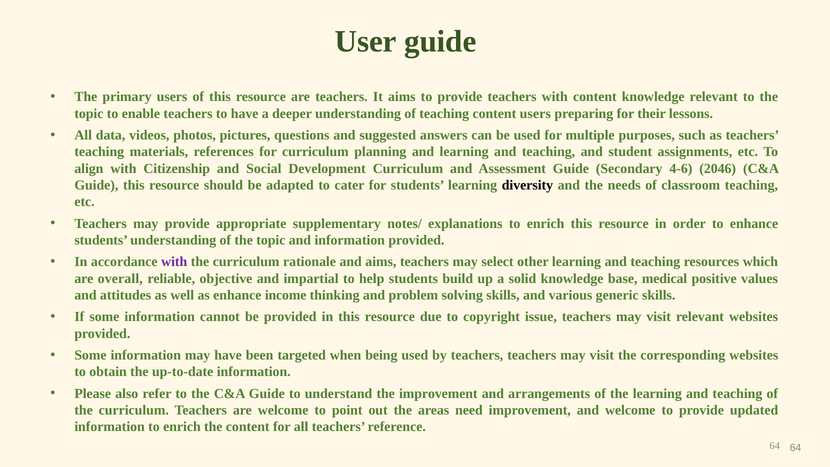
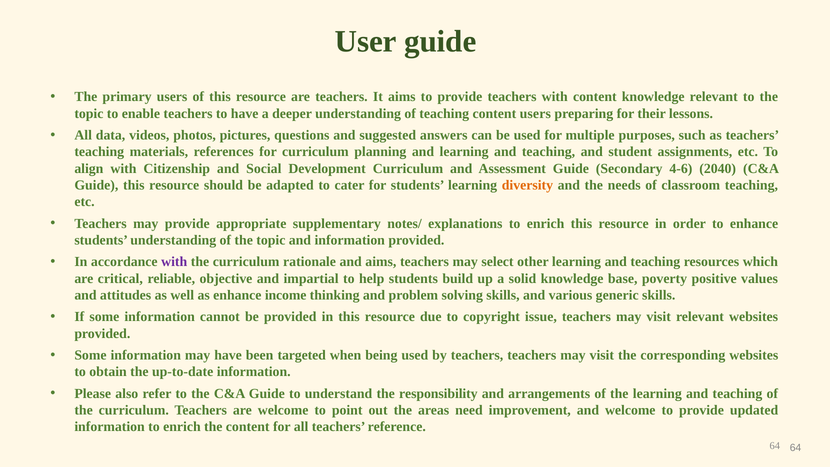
2046: 2046 -> 2040 (718, 168)
diversity colour: black -> orange (527, 185)
overall: overall -> critical (120, 278)
medical: medical -> poverty (665, 278)
the improvement: improvement -> responsibility (438, 394)
